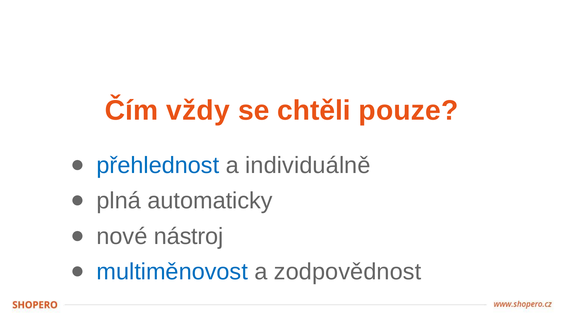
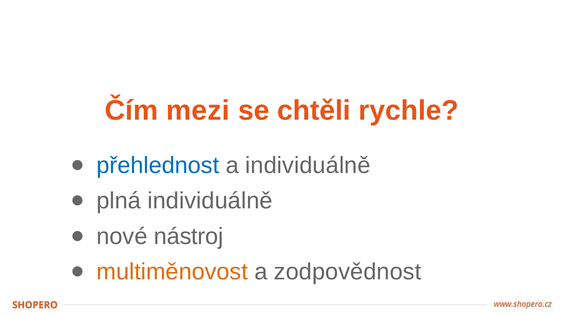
vždy: vždy -> mezi (198, 111)
pouze: pouze -> rychle (409, 111)
plná automaticky: automaticky -> individuálně (210, 201)
multiměnovost colour: blue -> orange (172, 272)
